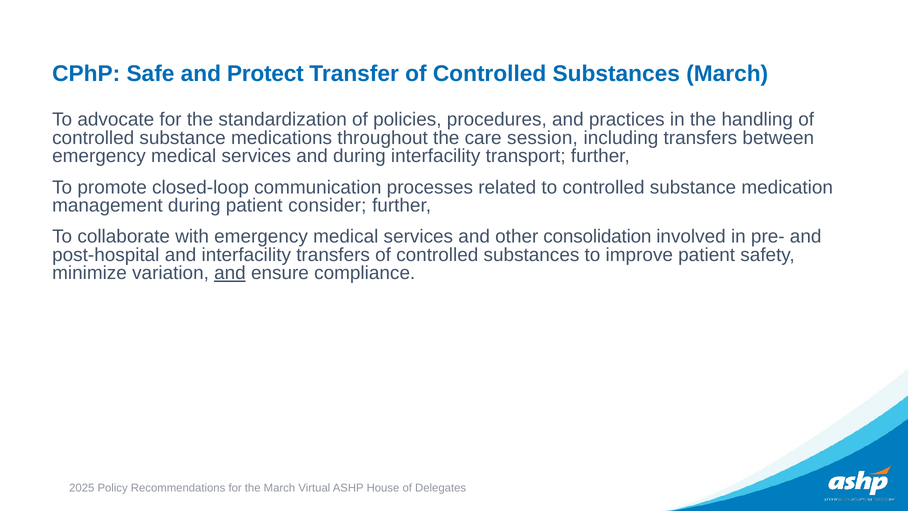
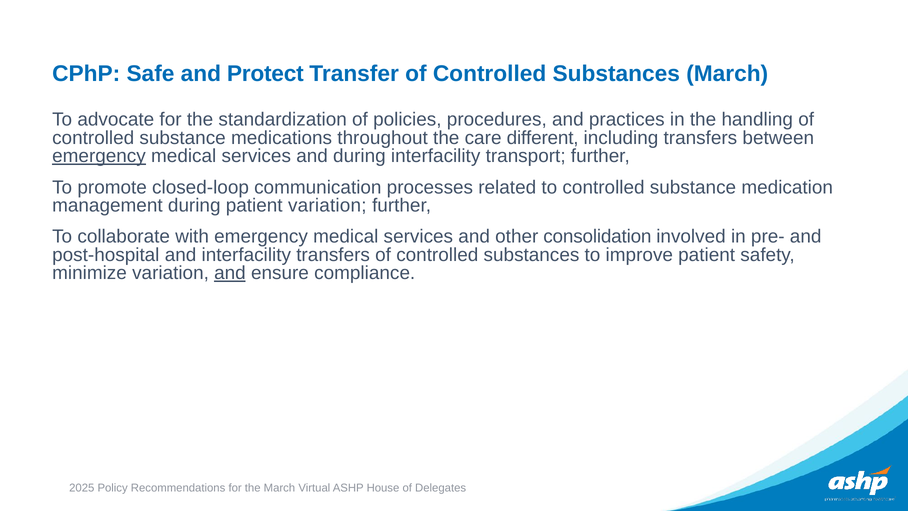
session: session -> different (543, 138)
emergency underline: none -> present (99, 156)
patient consider: consider -> variation (327, 205)
